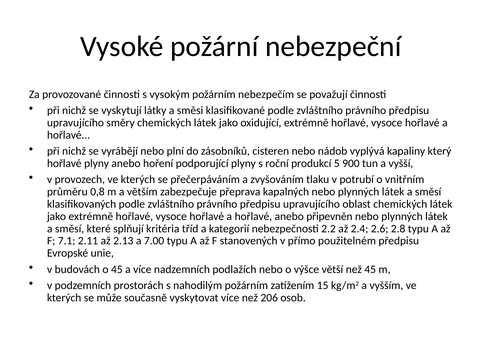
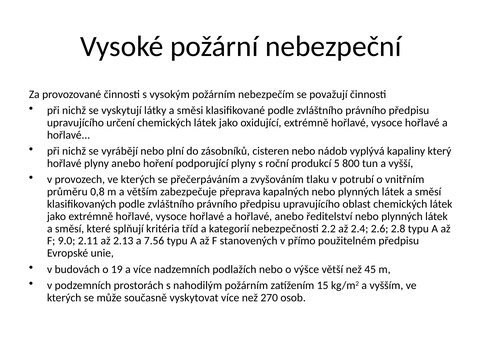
směry: směry -> určení (121, 123)
900: 900 -> 800 (351, 164)
připevněn: připevněn -> ředitelství (329, 217)
7.1: 7.1 -> 9.0 (67, 241)
7.00: 7.00 -> 7.56 (154, 241)
o 45: 45 -> 19 (117, 270)
206: 206 -> 270 (269, 298)
